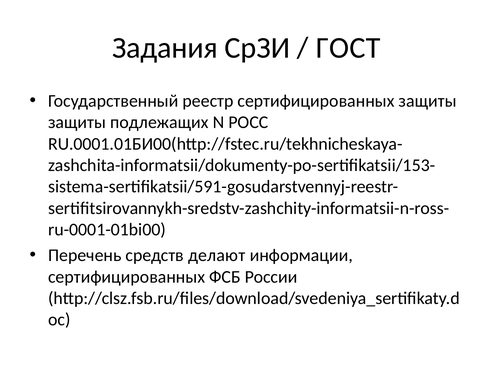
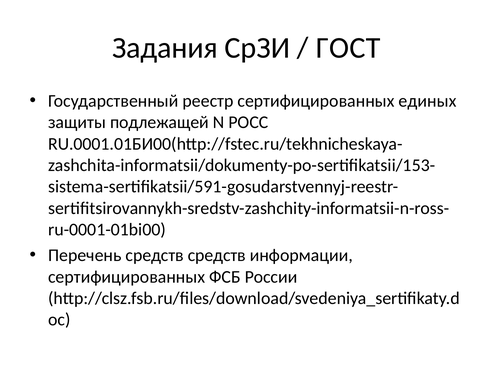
сертифицированных защиты: защиты -> единых (428, 101)
подлежащих: подлежащих -> подлежащей (159, 122)
средств делают: делают -> средств (217, 255)
